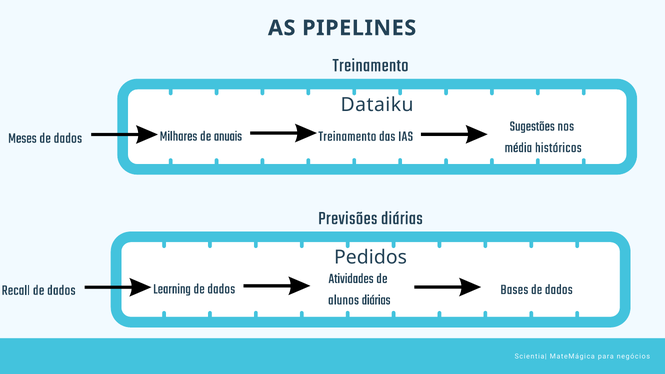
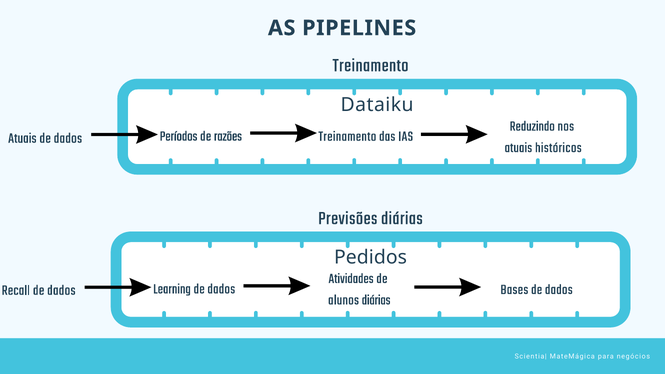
Sugestões: Sugestões -> Reduzindo (532, 126)
Meses: Meses -> Atuais (22, 138)
Milhares: Milhares -> Períodos (179, 136)
anuais: anuais -> razões (228, 136)
média: média -> atuais (518, 147)
